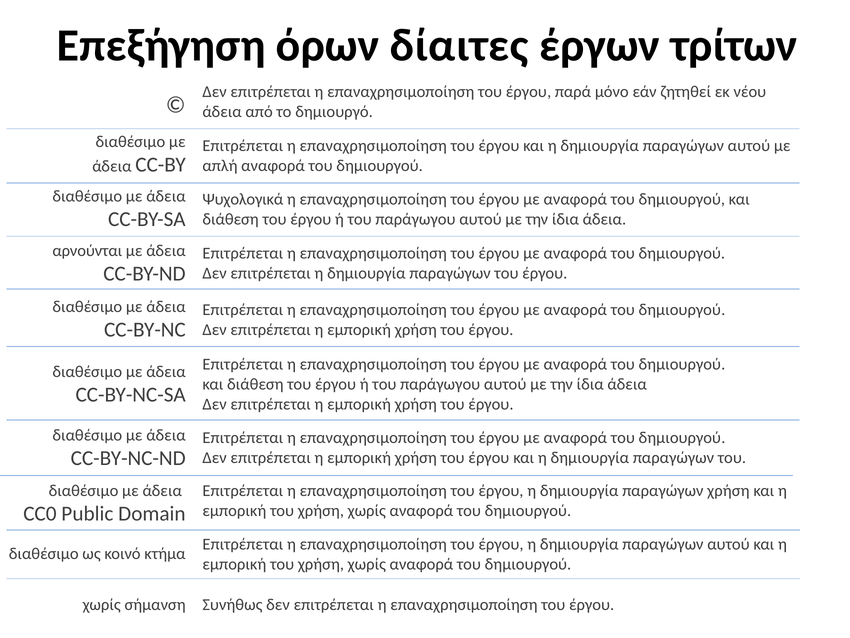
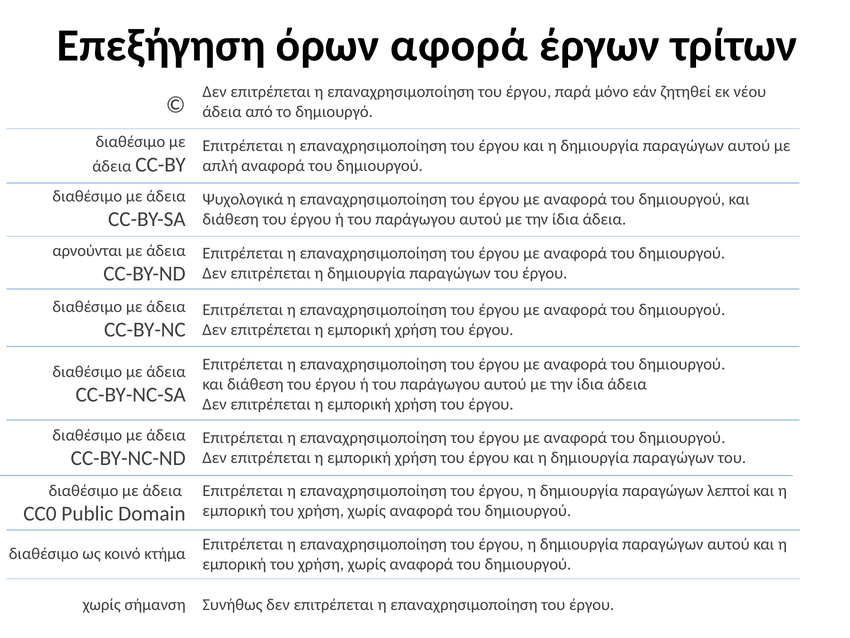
δίαιτες: δίαιτες -> αφορά (459, 45)
παραγώγων χρήση: χρήση -> λεπτοί (729, 490)
